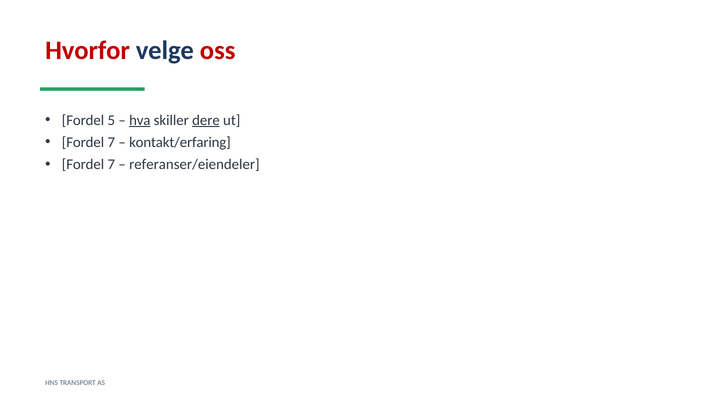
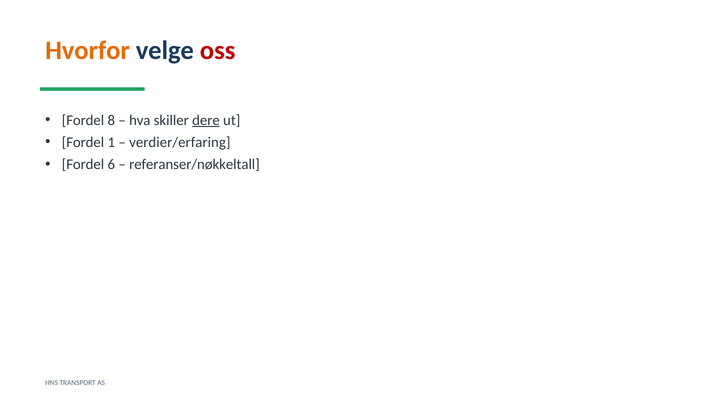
Hvorfor colour: red -> orange (88, 51)
5: 5 -> 8 (111, 120)
hva underline: present -> none (140, 120)
7: 7 -> 1 (111, 142)
kontakt/erfaring: kontakt/erfaring -> verdier/erfaring (180, 142)
7: 7 -> 6 (111, 165)
referanser/eiendeler: referanser/eiendeler -> referanser/nøkkeltall (194, 165)
